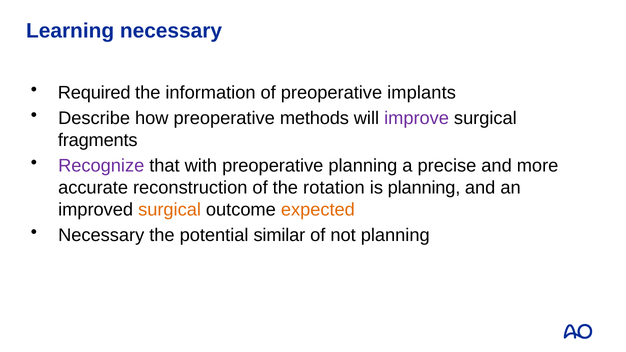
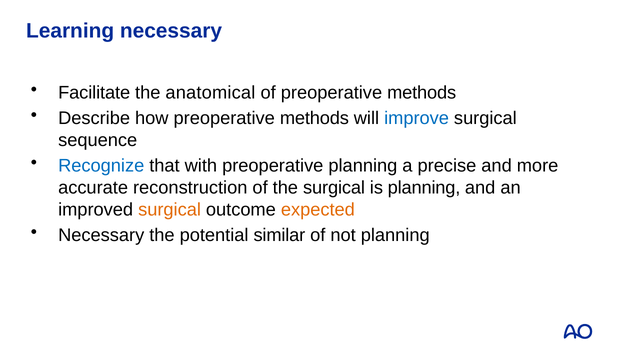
Required: Required -> Facilitate (94, 93)
information: information -> anatomical (210, 93)
of preoperative implants: implants -> methods (422, 93)
improve colour: purple -> blue (417, 118)
fragments: fragments -> sequence (98, 140)
Recognize colour: purple -> blue (101, 166)
the rotation: rotation -> surgical (334, 188)
